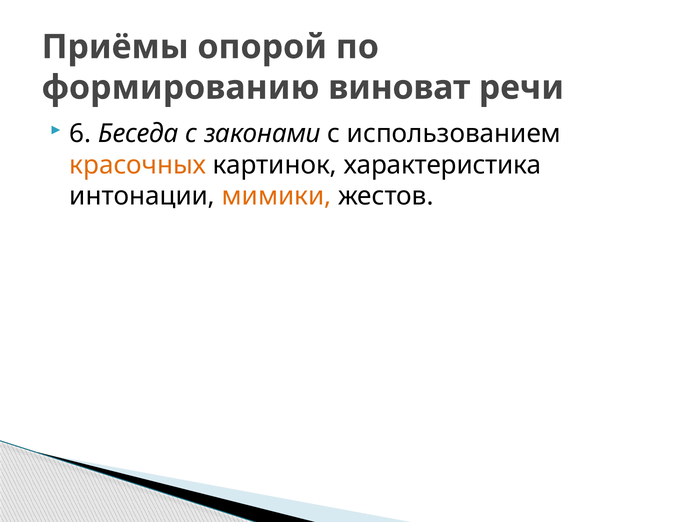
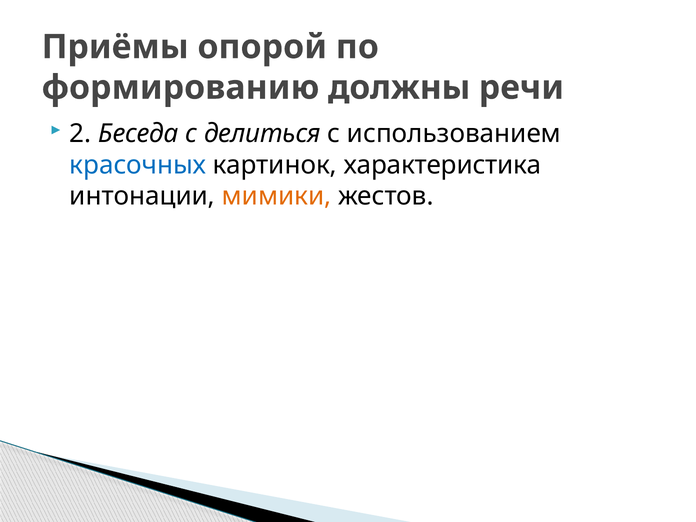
виноват: виноват -> должны (399, 88)
6: 6 -> 2 (80, 134)
законами: законами -> делиться (262, 134)
красочных colour: orange -> blue (138, 165)
